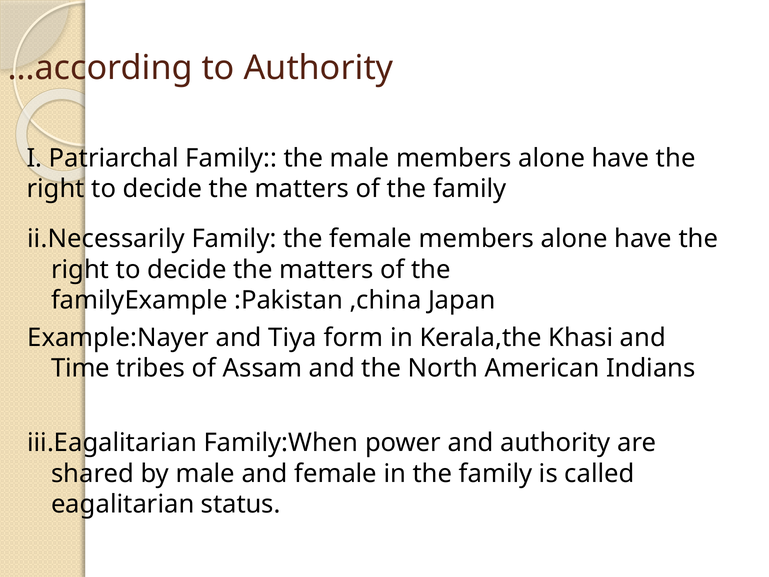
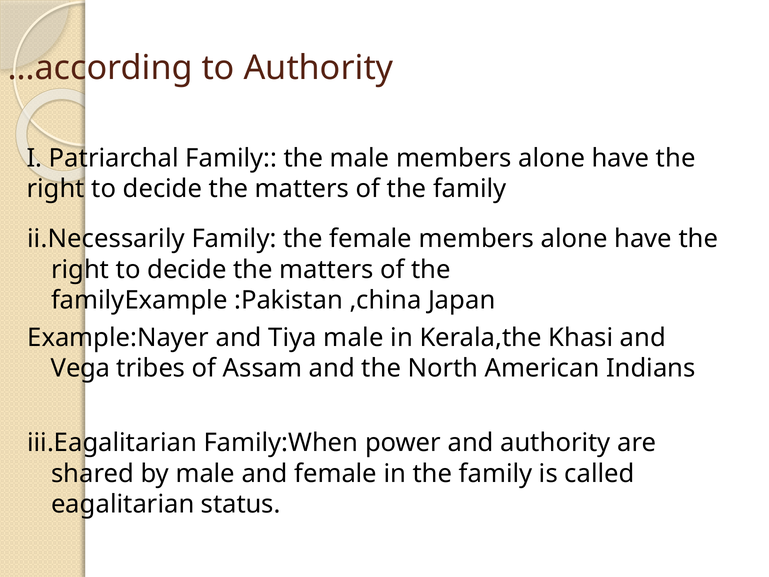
Tiya form: form -> male (353, 338)
Time: Time -> Vega (81, 368)
